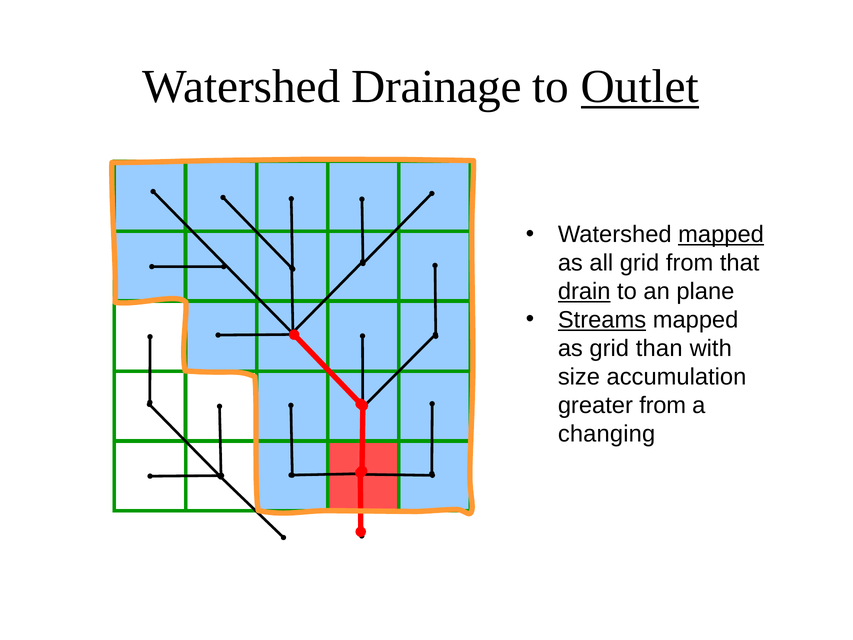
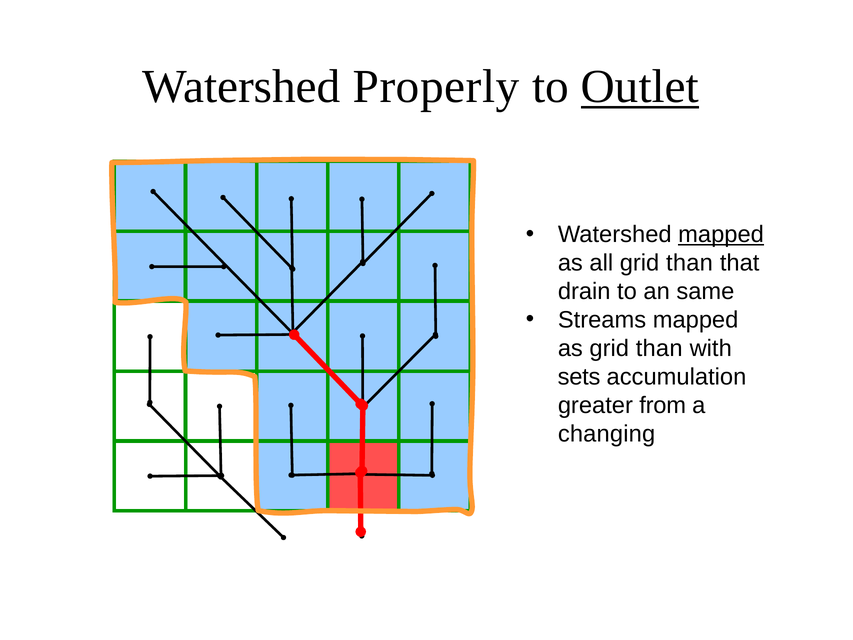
Drainage: Drainage -> Properly (436, 87)
all grid from: from -> than (690, 263)
drain underline: present -> none (584, 291)
plane: plane -> same (705, 291)
Streams underline: present -> none (602, 320)
size: size -> sets (579, 377)
